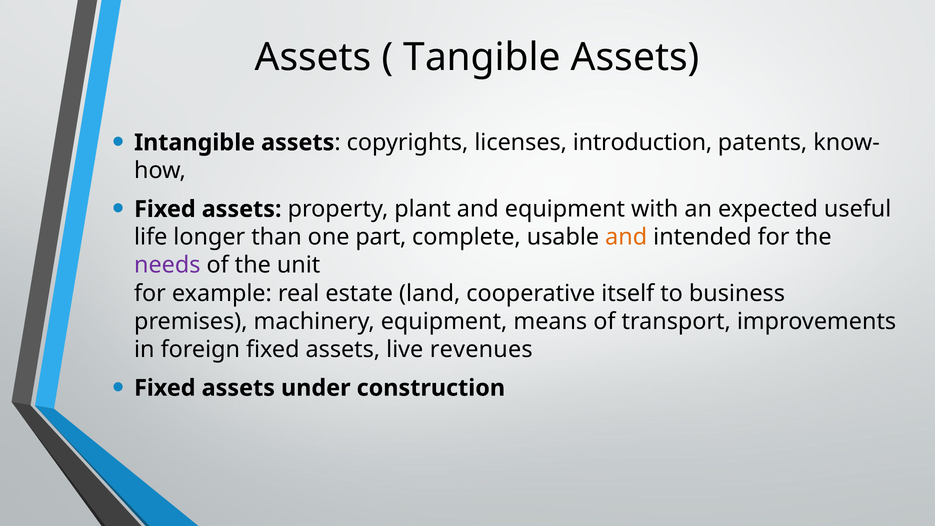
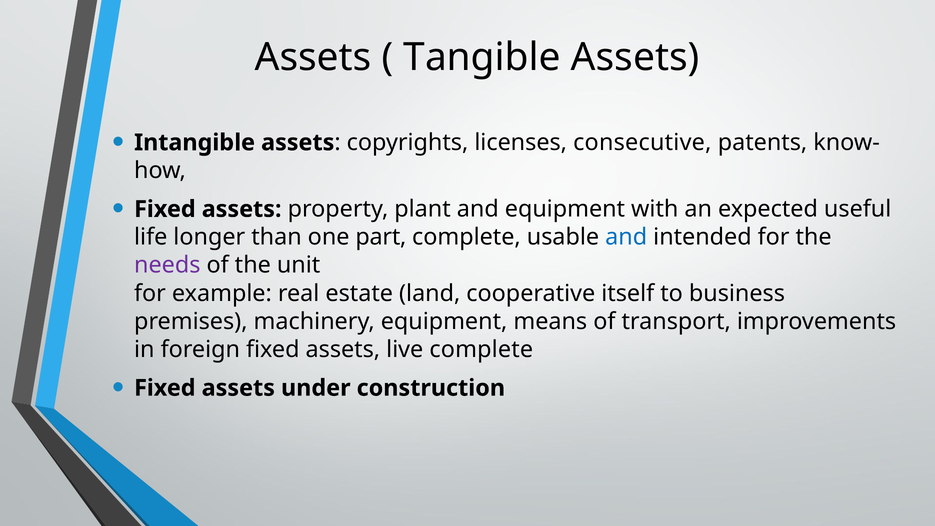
introduction: introduction -> consecutive (642, 143)
and colour: orange -> blue (626, 237)
live revenues: revenues -> complete (481, 349)
